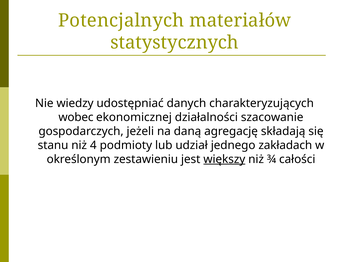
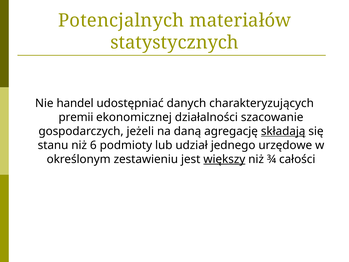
wiedzy: wiedzy -> handel (75, 103)
wobec: wobec -> premii (76, 117)
składają underline: none -> present (283, 131)
4: 4 -> 6 (93, 145)
zakładach: zakładach -> urzędowe (285, 145)
